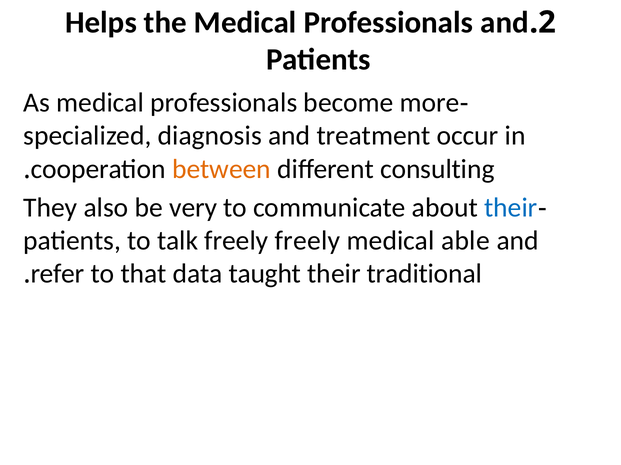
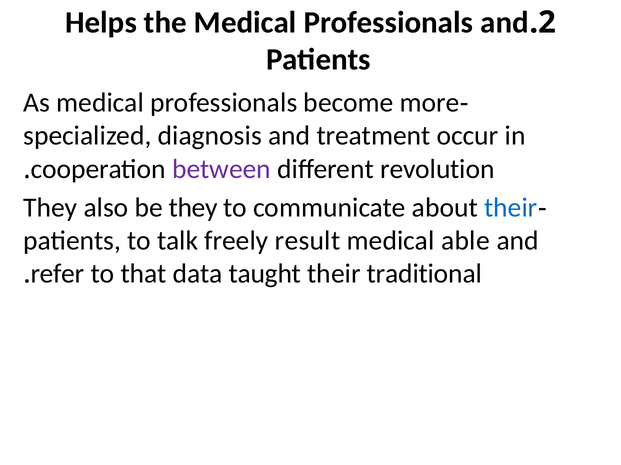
between colour: orange -> purple (222, 169)
consulting: consulting -> revolution (437, 169)
be very: very -> they (193, 208)
freely freely: freely -> result (307, 241)
